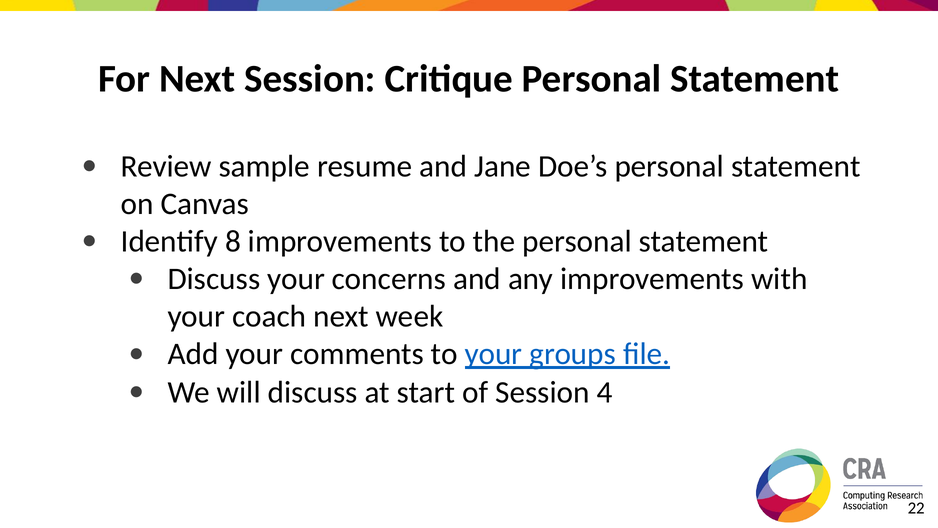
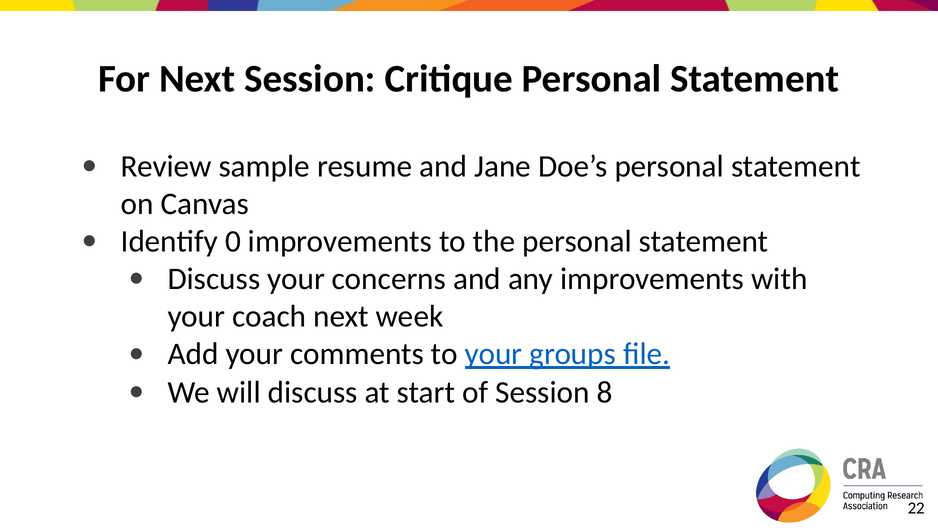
8: 8 -> 0 (233, 241)
4: 4 -> 8 (605, 392)
